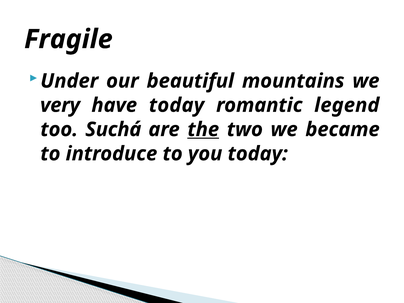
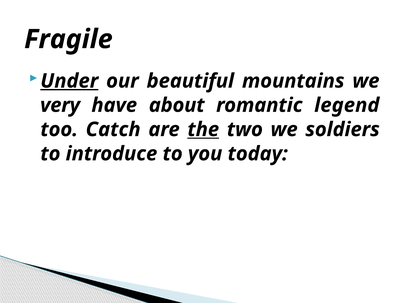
Under underline: none -> present (69, 81)
have today: today -> about (177, 105)
Suchá: Suchá -> Catch (113, 129)
became: became -> soldiers (343, 129)
